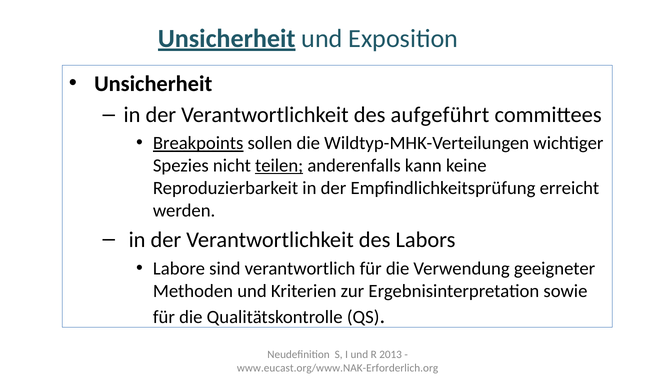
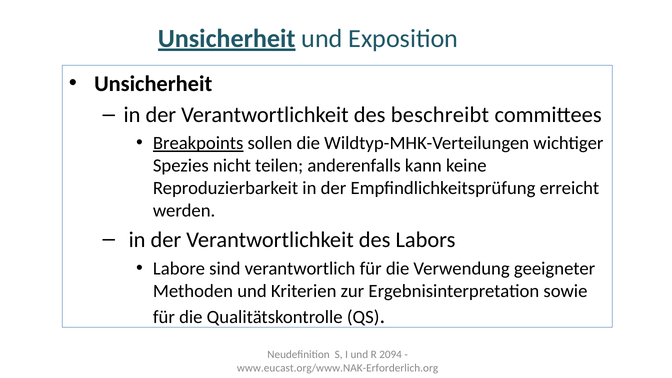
aufgeführt: aufgeführt -> beschreibt (440, 115)
teilen underline: present -> none (279, 166)
2013: 2013 -> 2094 (391, 354)
